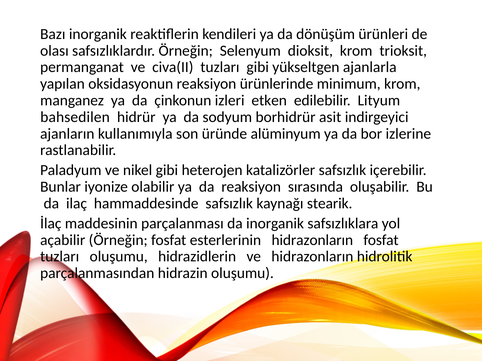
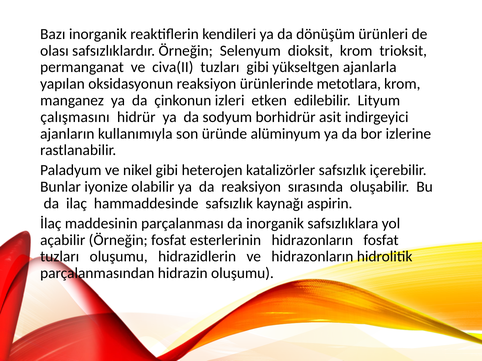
minimum: minimum -> metotlara (349, 84)
bahsedilen: bahsedilen -> çalışmasını (75, 117)
stearik: stearik -> aspirin (330, 204)
